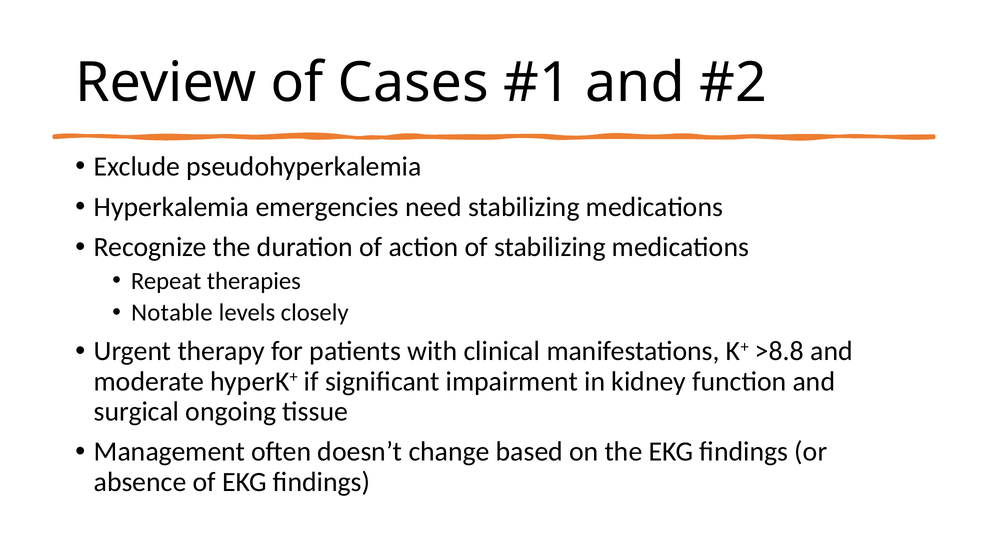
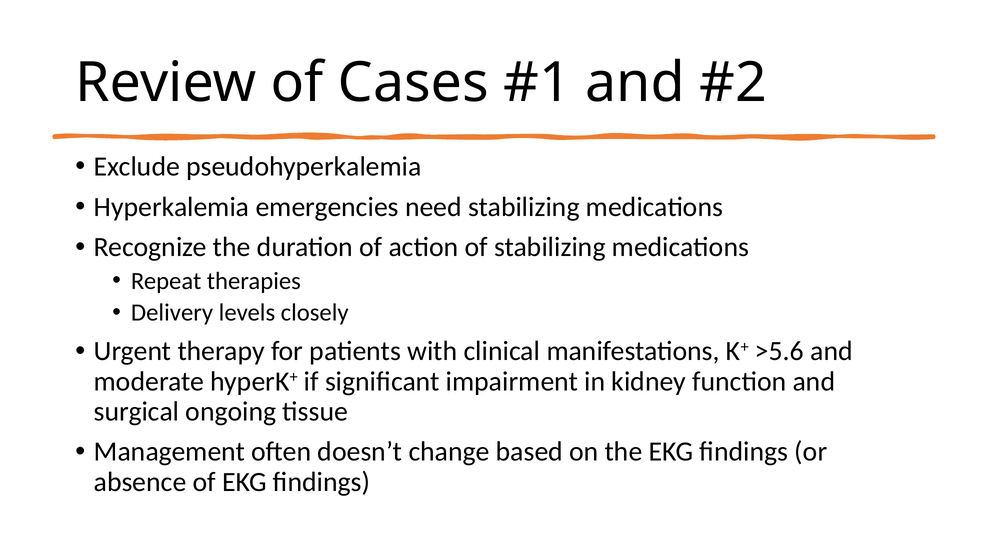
Notable: Notable -> Delivery (172, 313)
>8.8: >8.8 -> >5.6 (779, 351)
